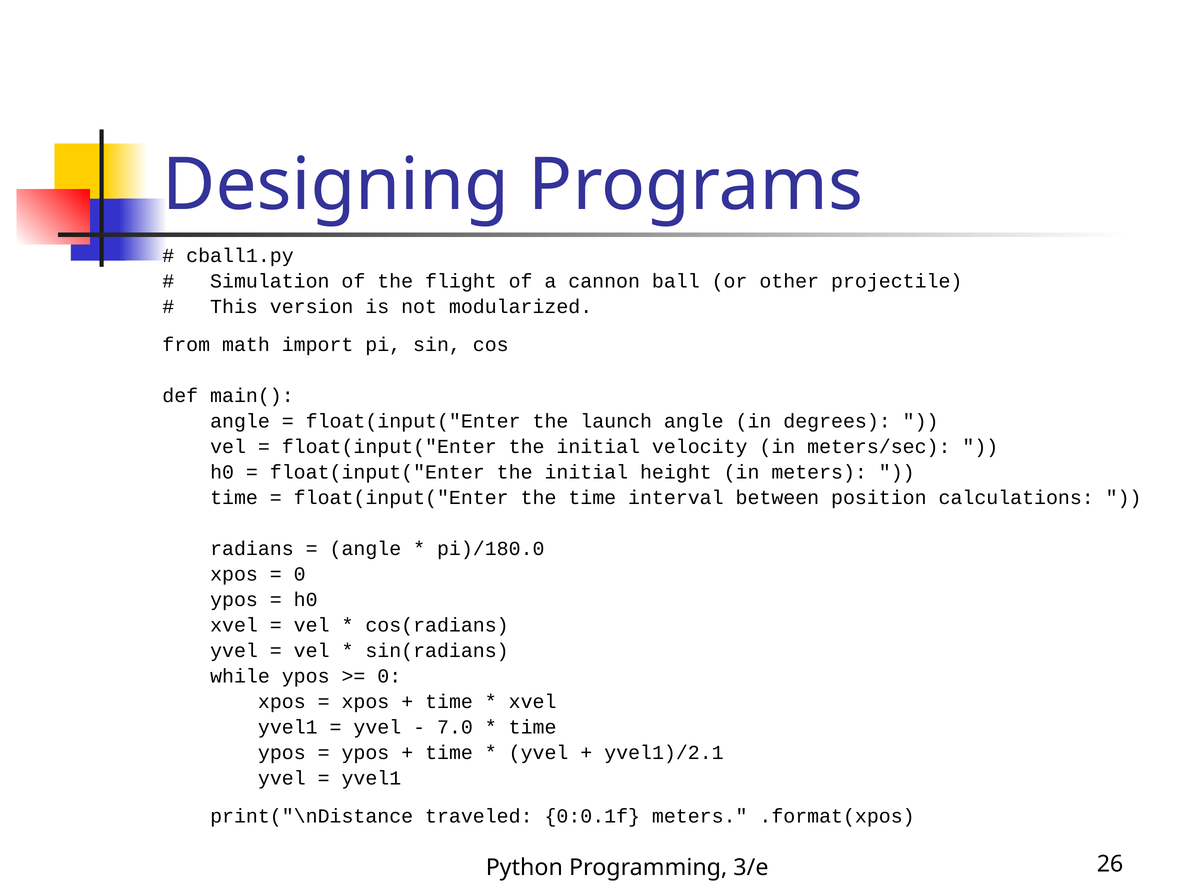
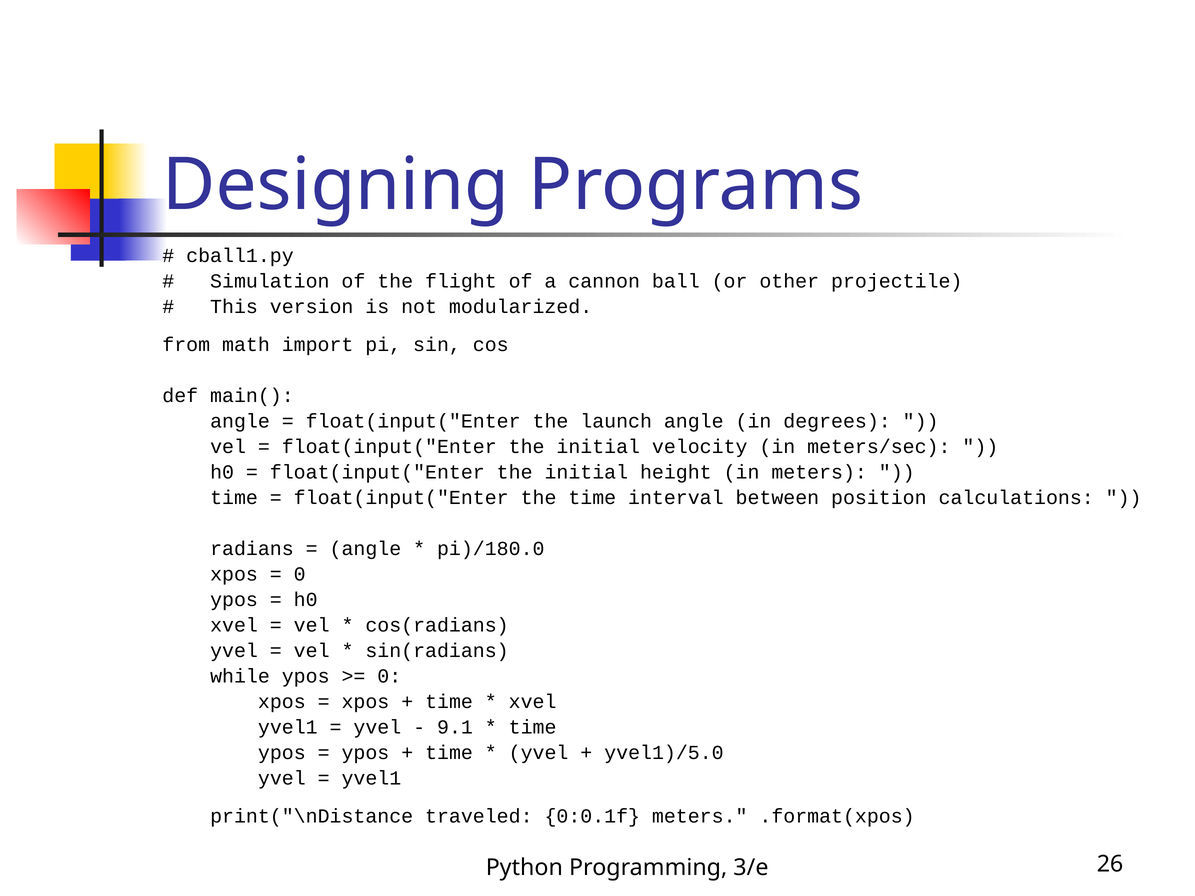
7.0: 7.0 -> 9.1 (455, 727)
yvel1)/2.1: yvel1)/2.1 -> yvel1)/5.0 (664, 753)
